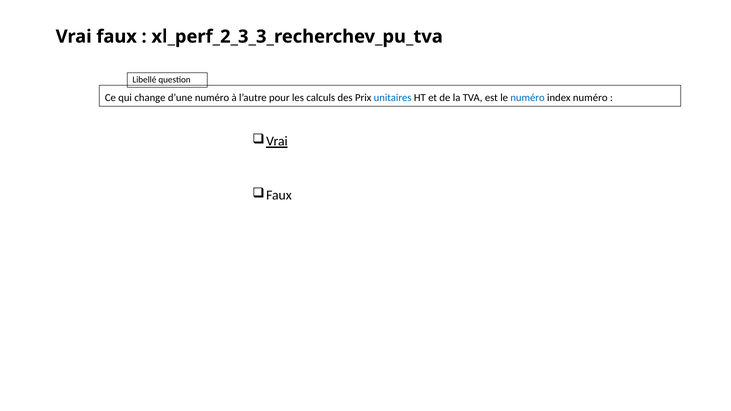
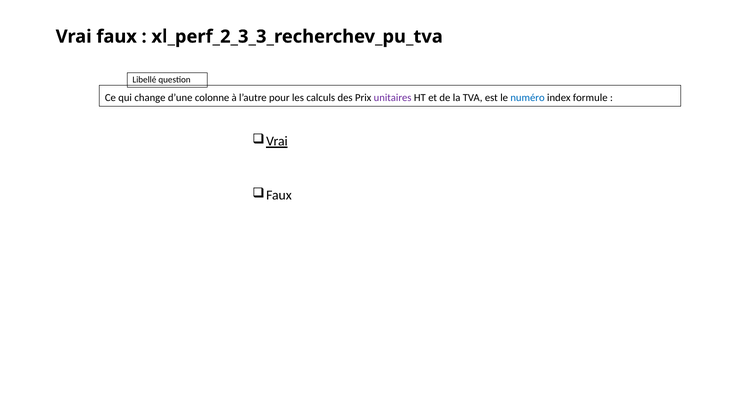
d’une numéro: numéro -> colonne (212, 98)
unitaires colour: blue -> purple (393, 98)
index numéro: numéro -> formule (590, 98)
